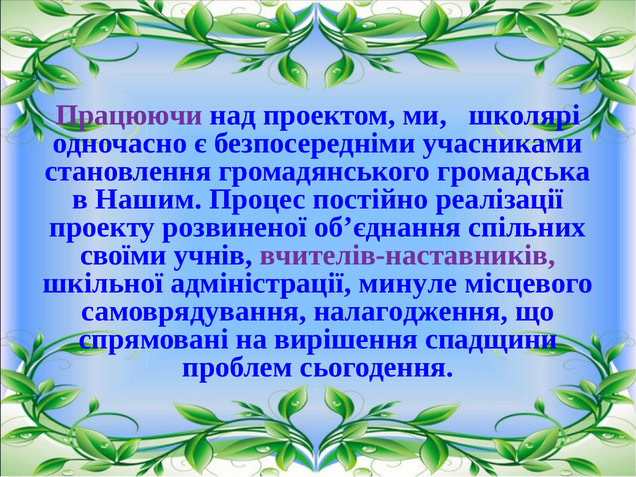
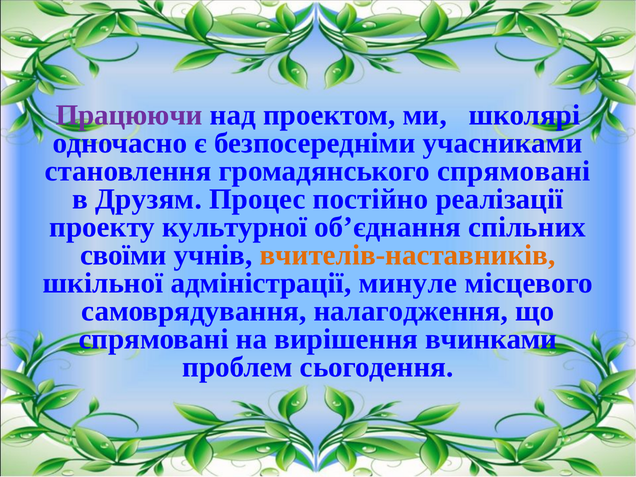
громадянського громадська: громадська -> спрямовані (514, 171)
Нашим: Нашим -> Друзям (149, 199)
розвиненої: розвиненої -> культурної (235, 227)
вчителів-наставників colour: purple -> orange (408, 255)
спадщини: спадщини -> вчинками (491, 339)
